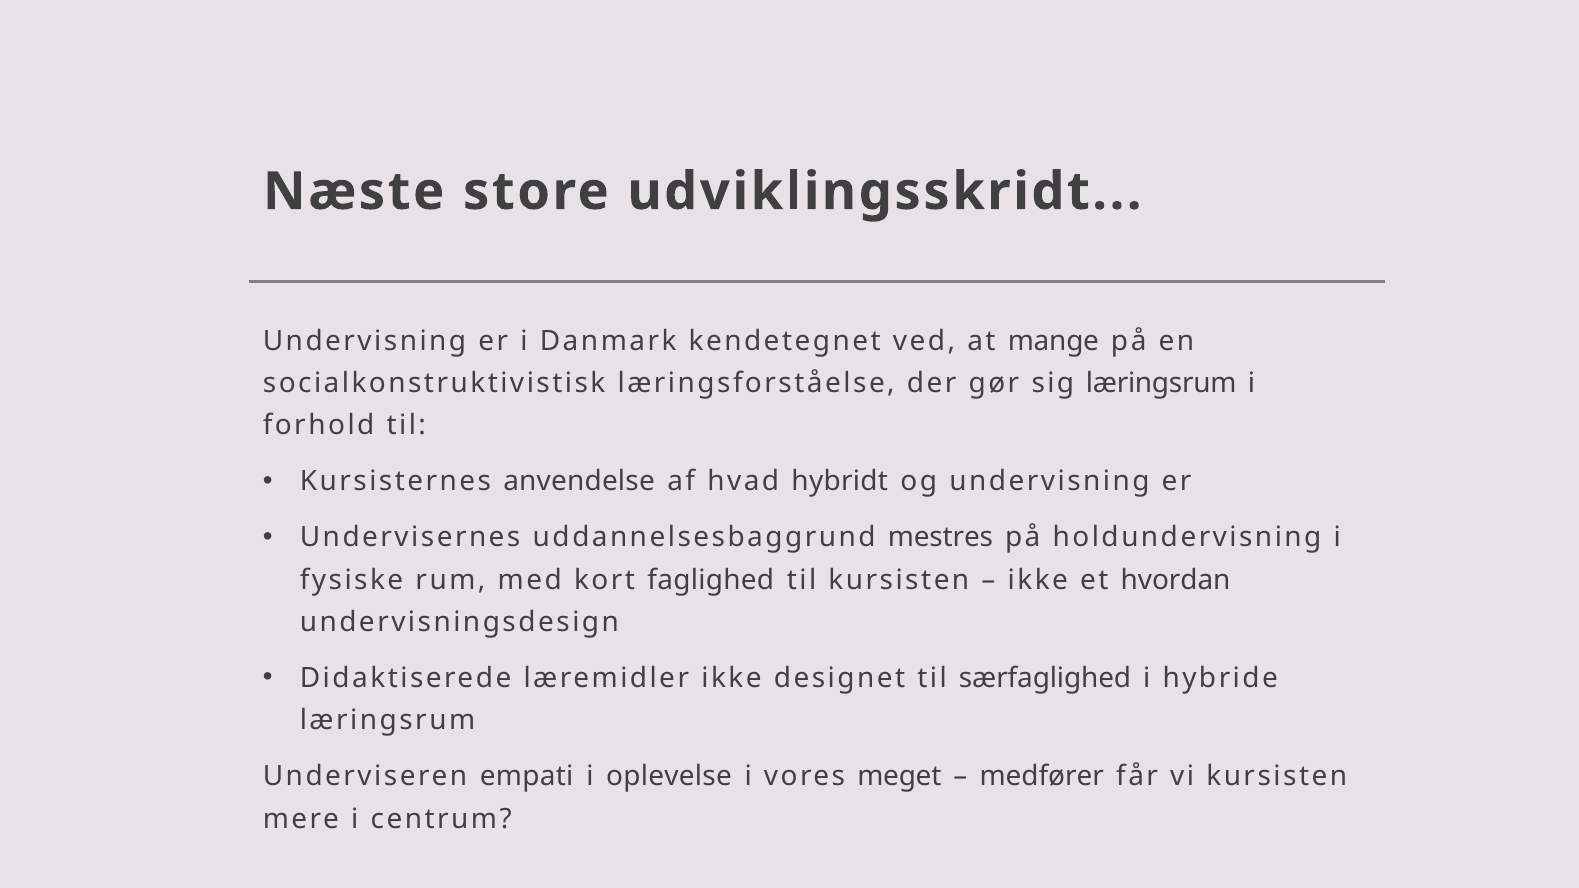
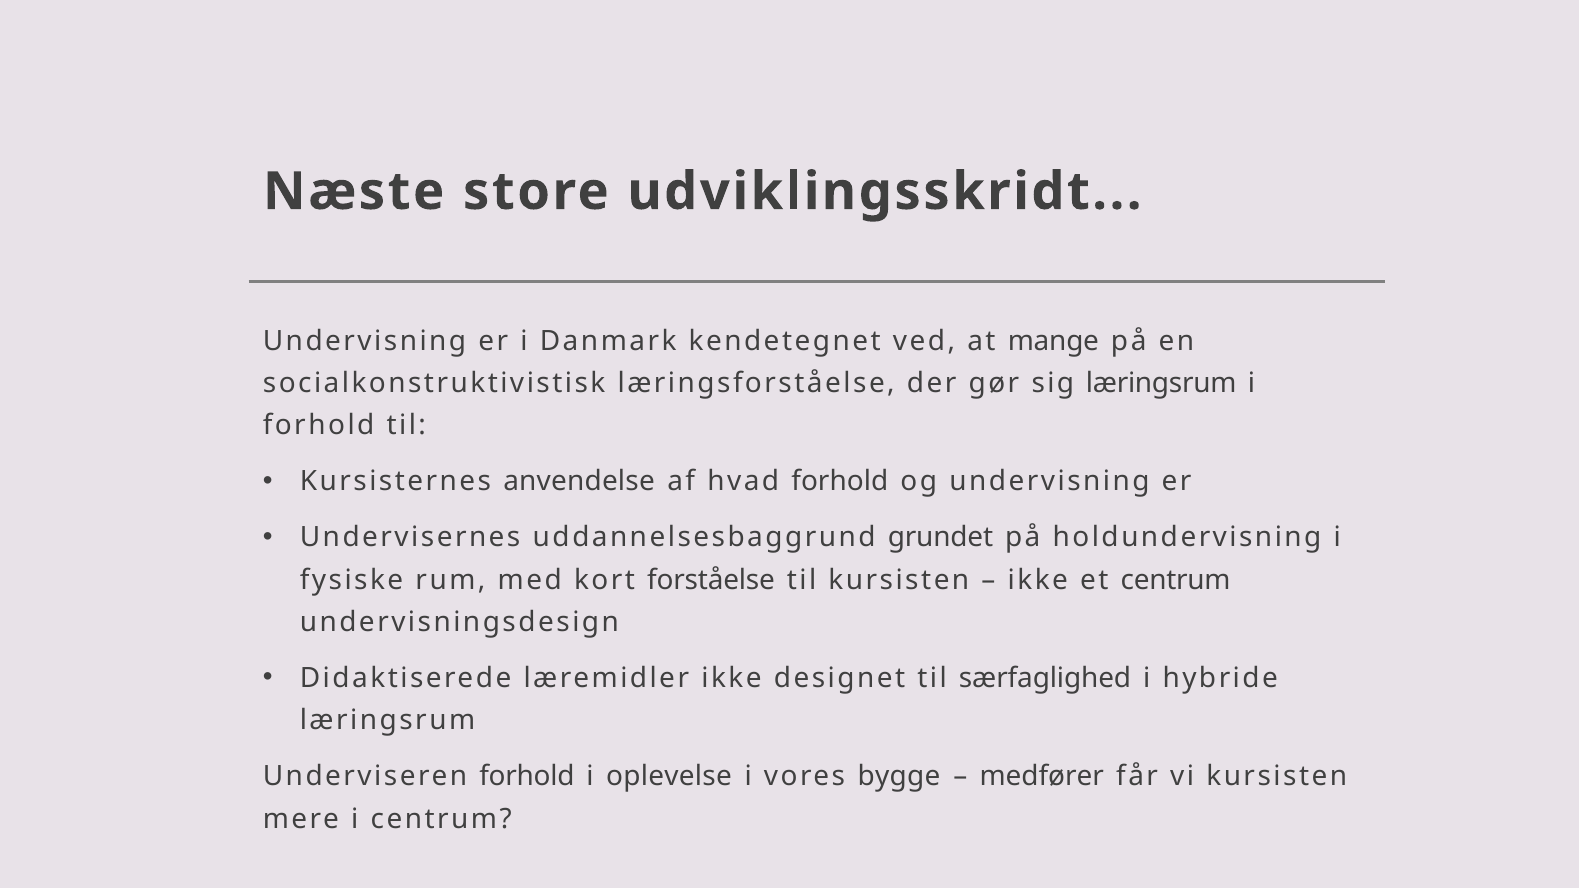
hvad hybridt: hybridt -> forhold (840, 482)
mestres: mestres -> grundet (940, 538)
faglighed: faglighed -> forståelse (711, 580)
et hvordan: hvordan -> centrum (1176, 580)
Underviseren empati: empati -> forhold (527, 777)
meget: meget -> bygge (899, 777)
